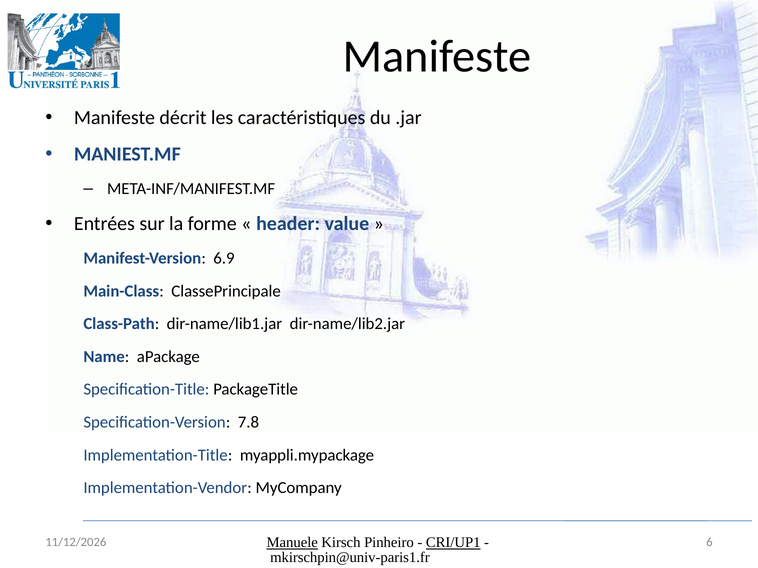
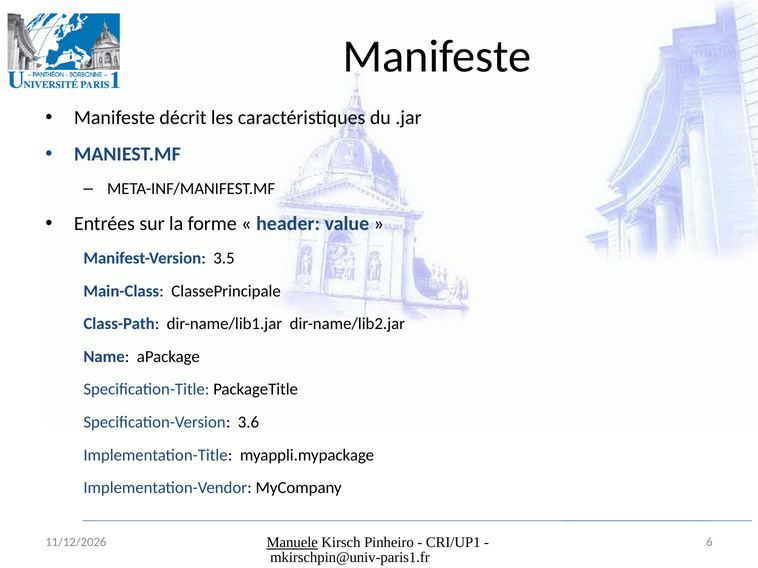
6.9: 6.9 -> 3.5 (224, 258)
7.8: 7.8 -> 3.6 (248, 423)
CRI/UP1 underline: present -> none (453, 543)
